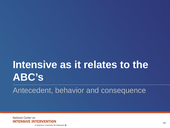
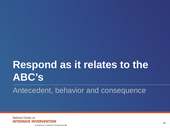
Intensive: Intensive -> Respond (35, 64)
